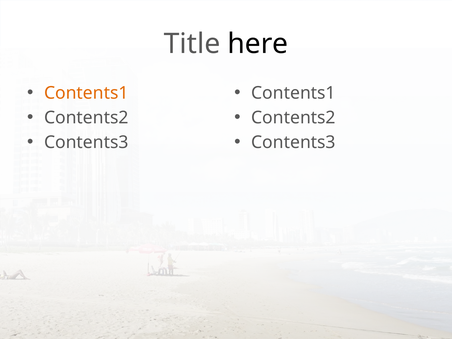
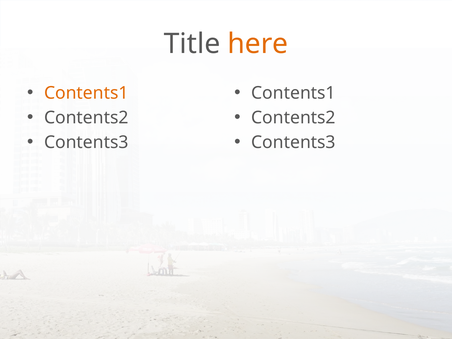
here colour: black -> orange (258, 44)
